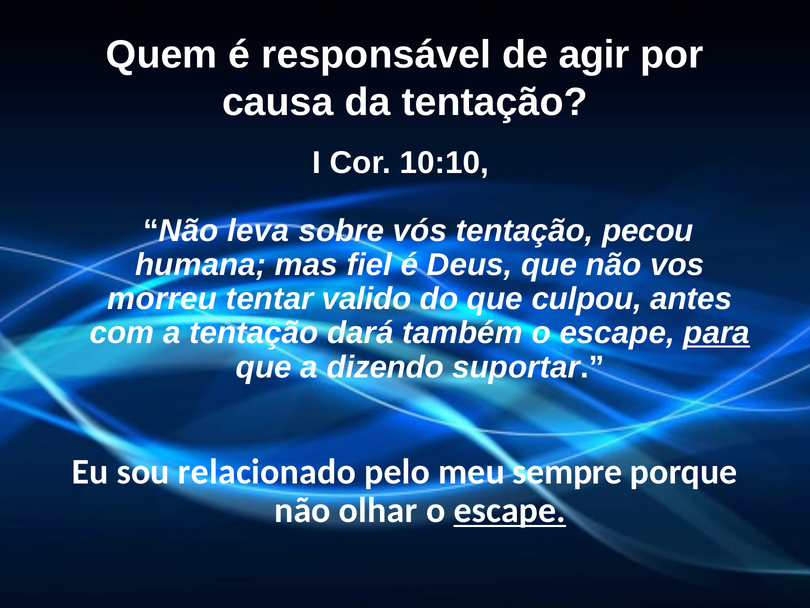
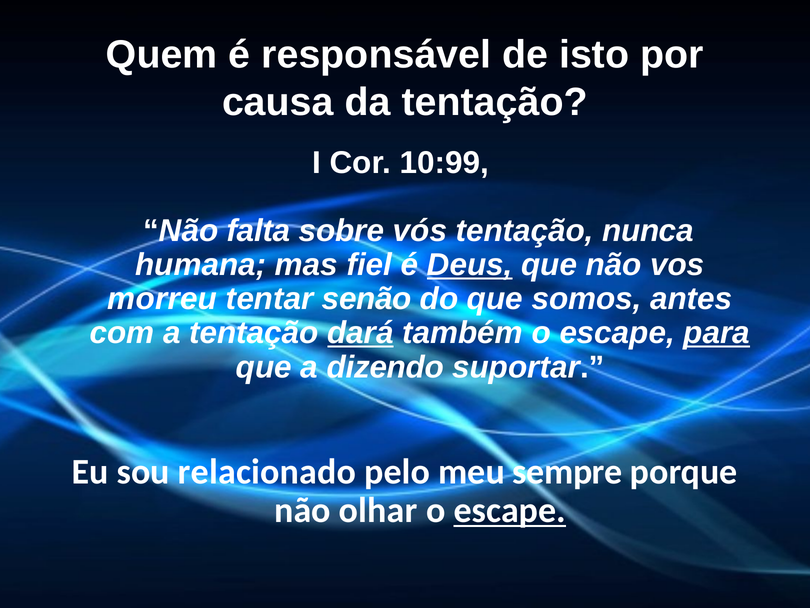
agir: agir -> isto (594, 55)
10:10: 10:10 -> 10:99 (444, 163)
leva: leva -> falta (259, 231)
pecou: pecou -> nunca (648, 231)
Deus underline: none -> present (470, 265)
valido: valido -> senão (367, 299)
culpou: culpou -> somos (587, 299)
dará underline: none -> present (360, 333)
